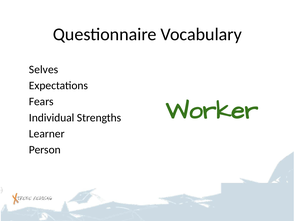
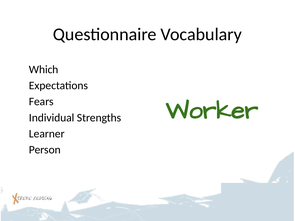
Selves: Selves -> Which (44, 70)
